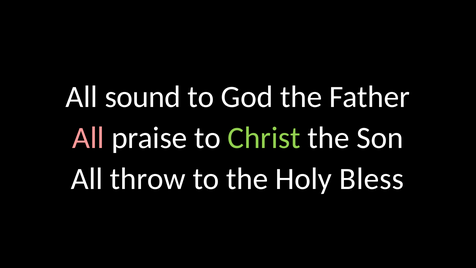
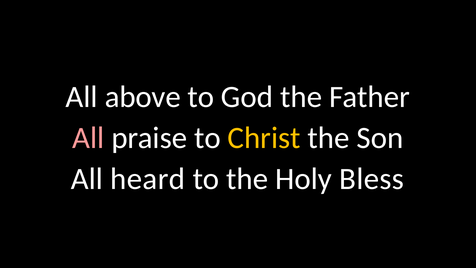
sound: sound -> above (143, 97)
Christ colour: light green -> yellow (264, 138)
throw: throw -> heard (148, 179)
